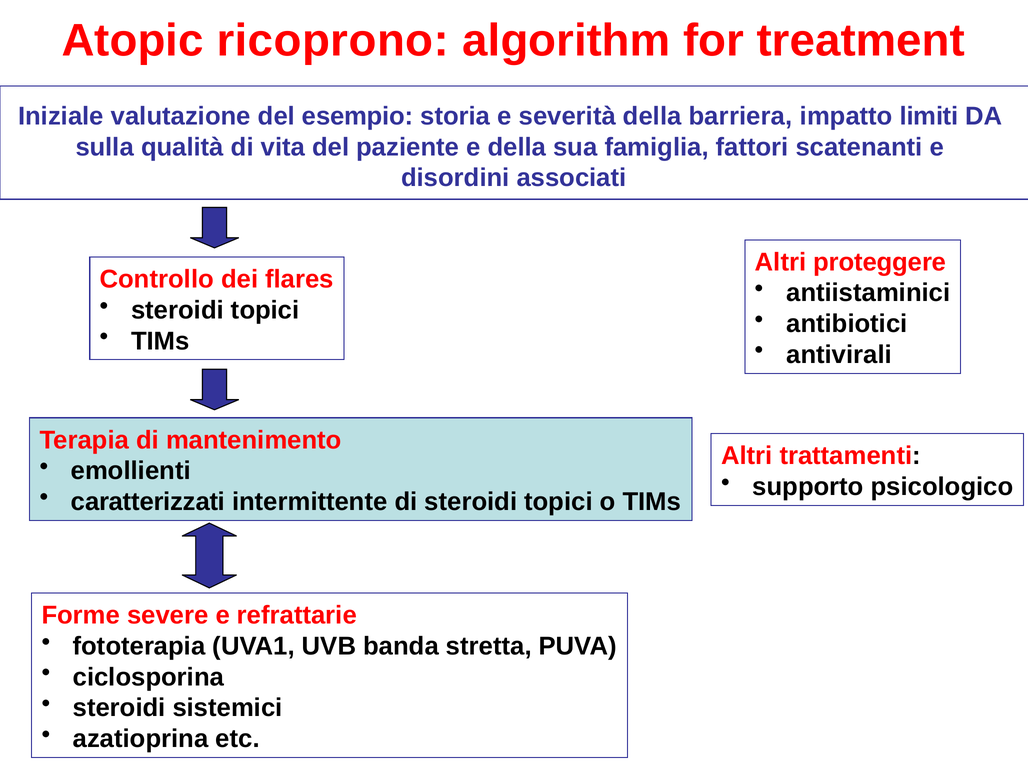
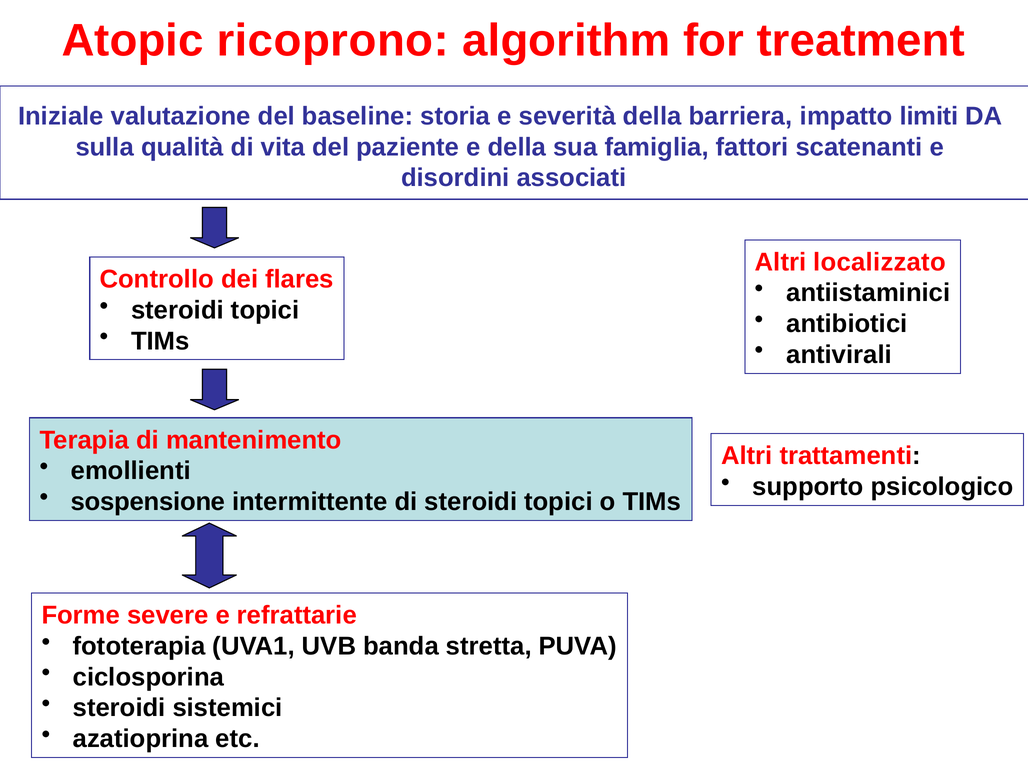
esempio: esempio -> baseline (358, 116)
proteggere: proteggere -> localizzato (880, 262)
caratterizzati: caratterizzati -> sospensione (148, 502)
